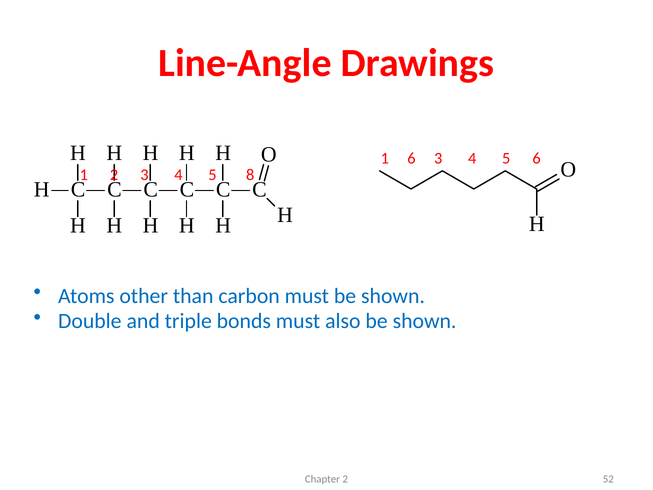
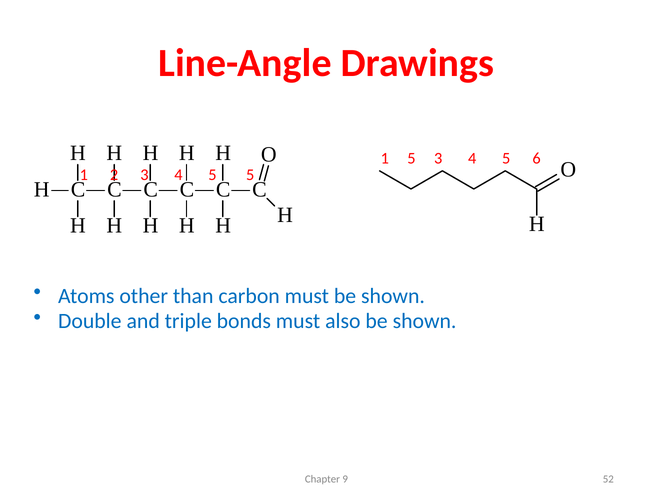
1 6: 6 -> 5 (411, 158)
5 8: 8 -> 5 (250, 175)
Chapter 2: 2 -> 9 (345, 479)
